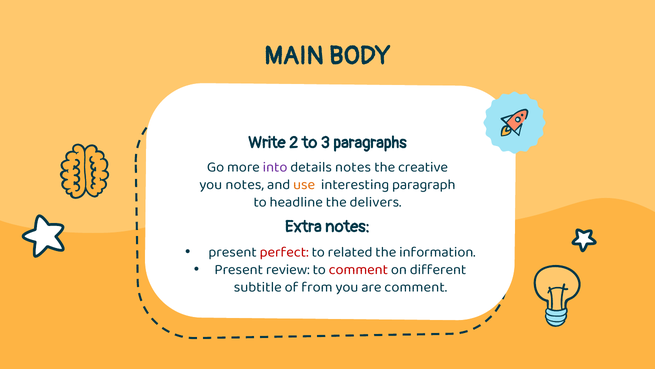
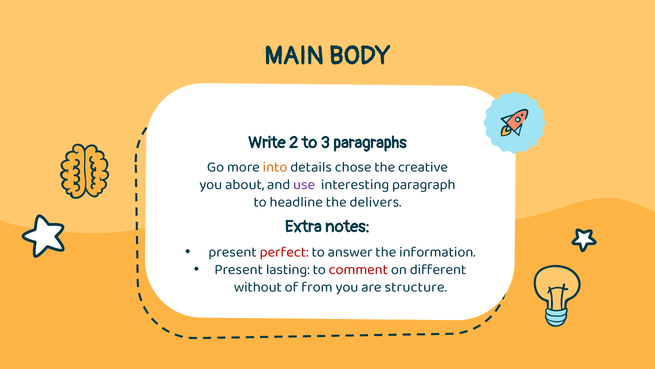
into colour: purple -> orange (275, 167)
details notes: notes -> chose (353, 167)
you notes: notes -> about (245, 184)
use colour: orange -> purple (304, 184)
related: related -> answer (350, 252)
review: review -> lasting (288, 269)
subtitle: subtitle -> without (258, 287)
are comment: comment -> structure (416, 287)
